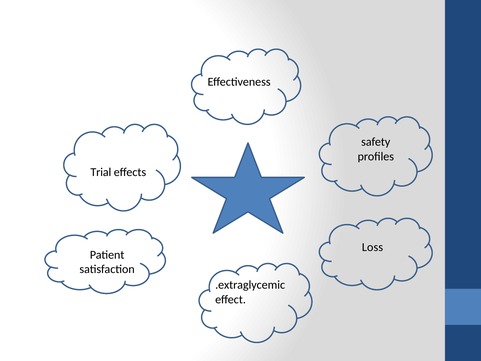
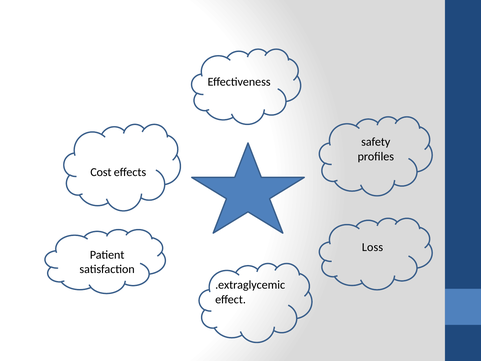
Trial: Trial -> Cost (101, 172)
